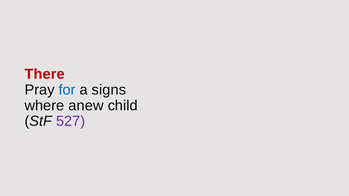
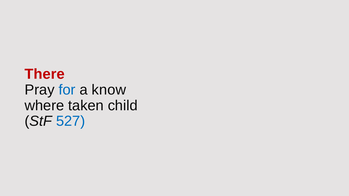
signs: signs -> know (109, 90)
anew: anew -> taken (86, 106)
527 colour: purple -> blue (71, 121)
